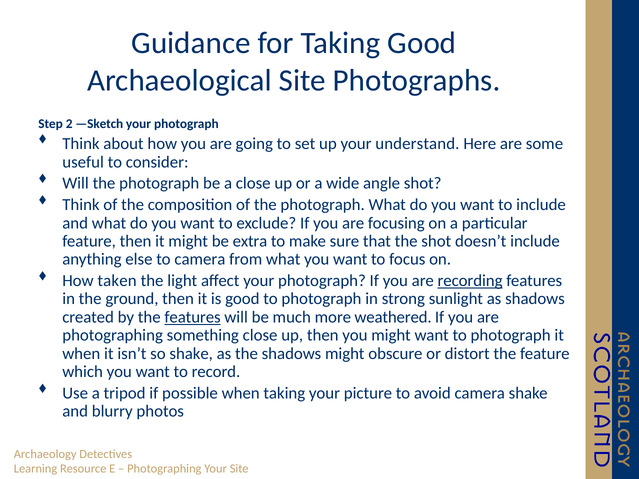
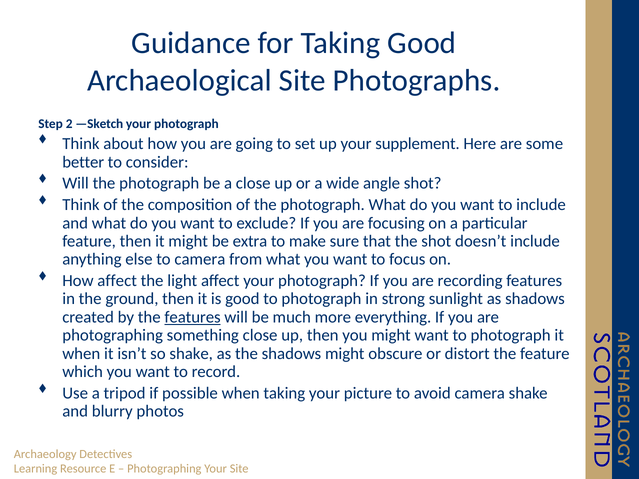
understand: understand -> supplement (418, 144)
useful: useful -> better (83, 162)
How taken: taken -> affect (117, 281)
recording underline: present -> none (470, 281)
weathered: weathered -> everything (393, 317)
